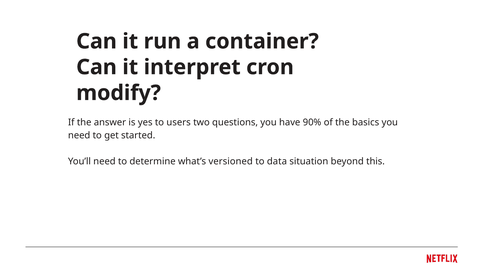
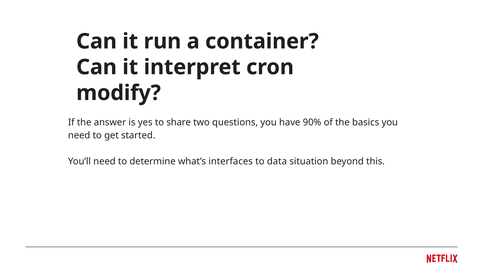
users: users -> share (179, 122)
versioned: versioned -> interfaces (231, 161)
